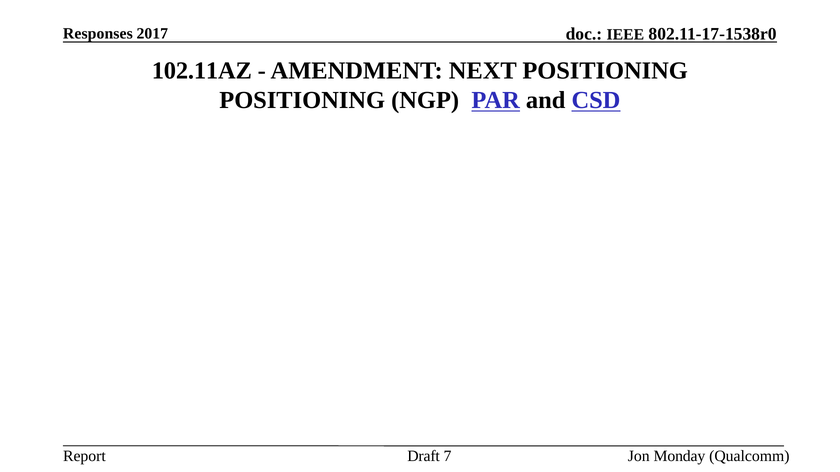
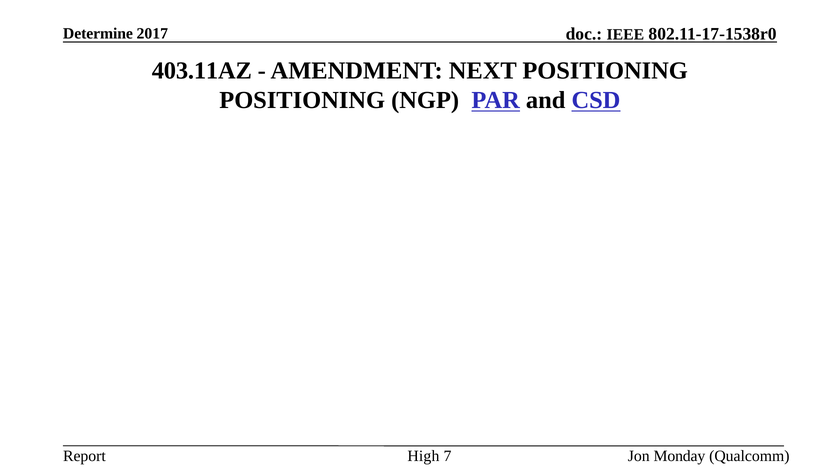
Responses: Responses -> Determine (98, 33)
102.11AZ: 102.11AZ -> 403.11AZ (202, 71)
Draft: Draft -> High (423, 457)
